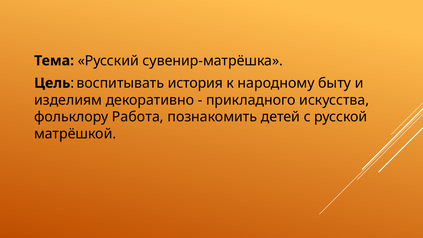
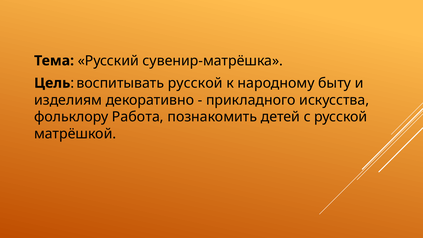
воспитывать история: история -> русской (195, 83)
